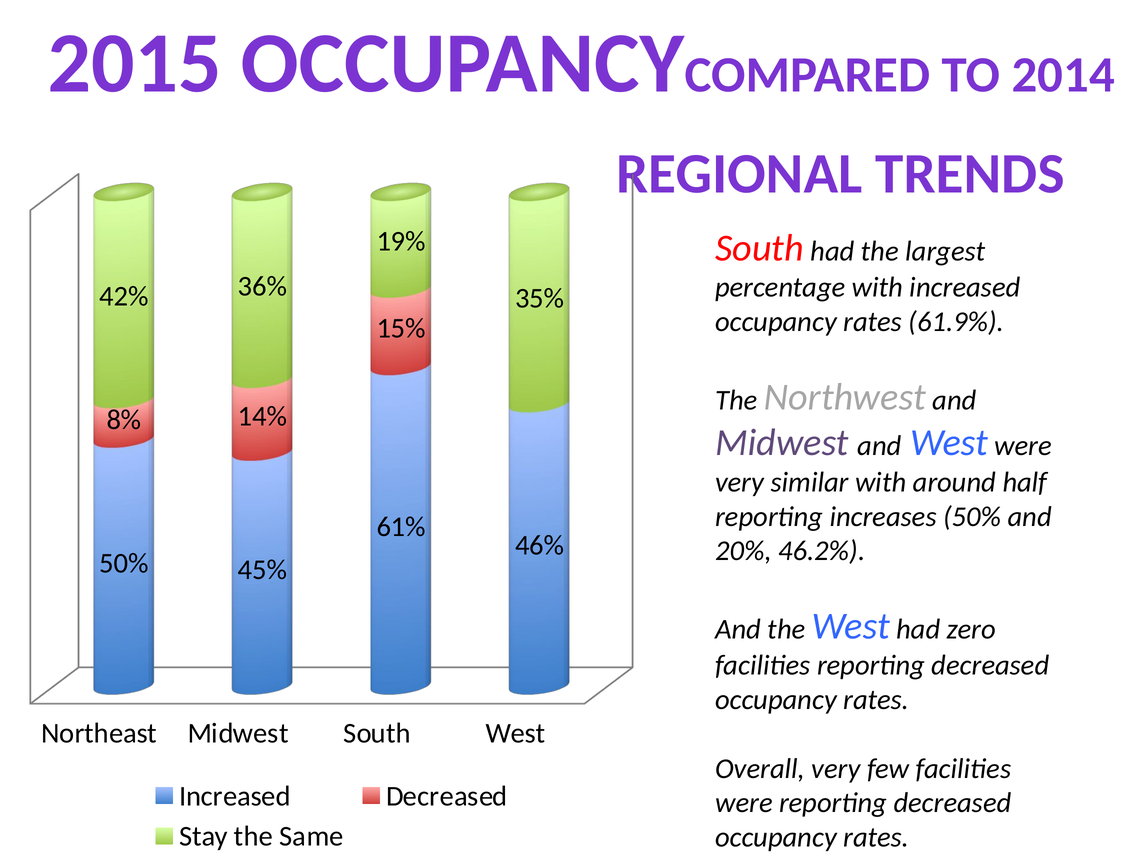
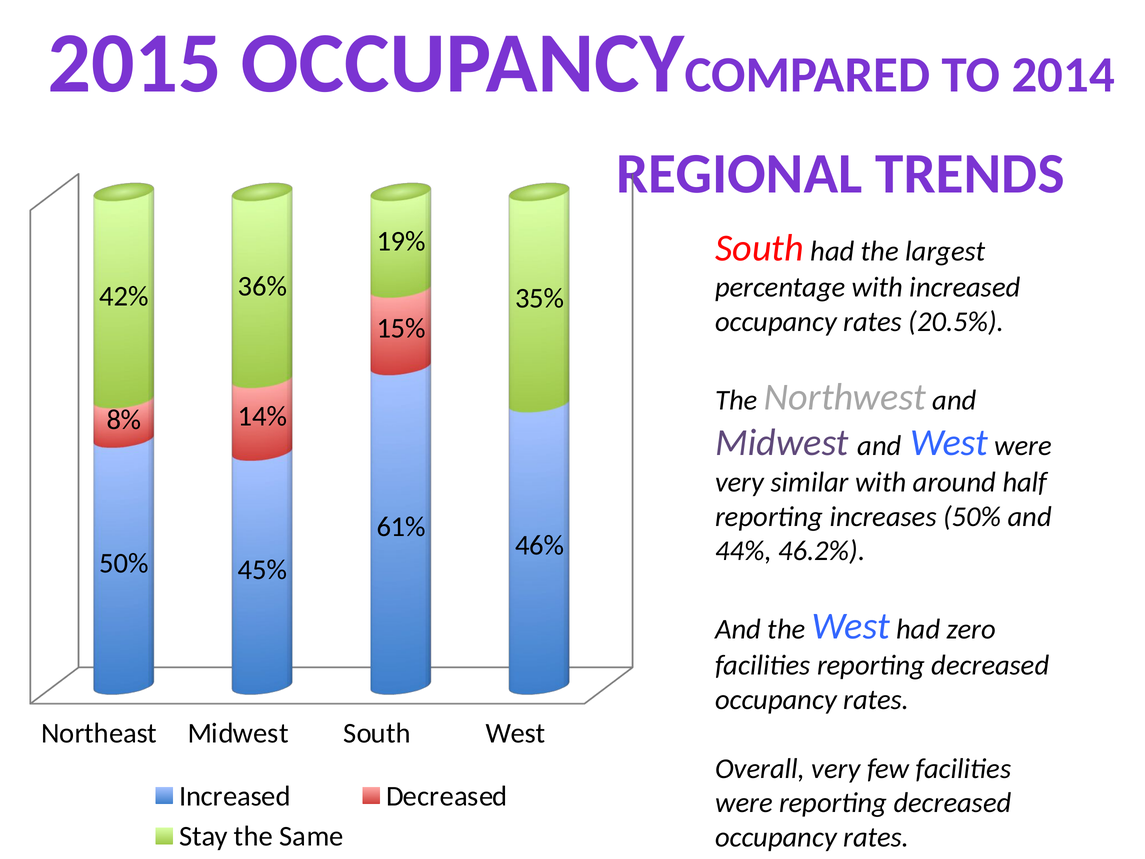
61.9%: 61.9% -> 20.5% (956, 322)
20%: 20% -> 44% (743, 551)
